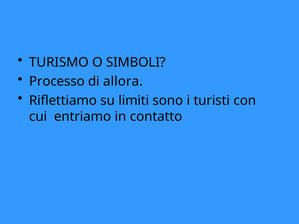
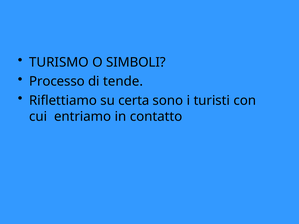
allora: allora -> tende (123, 82)
limiti: limiti -> certa (134, 101)
